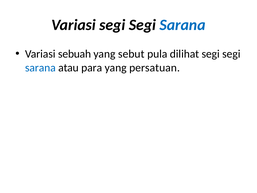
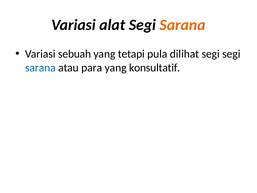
Variasi segi: segi -> alat (112, 25)
Sarana colour: blue -> orange (183, 25)
sebut: sebut -> tetapi (131, 54)
persatuan: persatuan -> konsultatif (155, 68)
